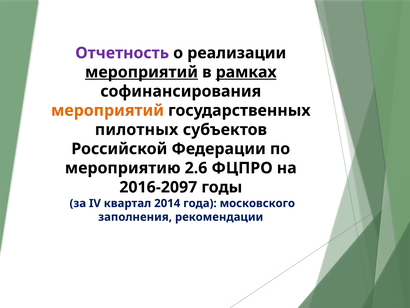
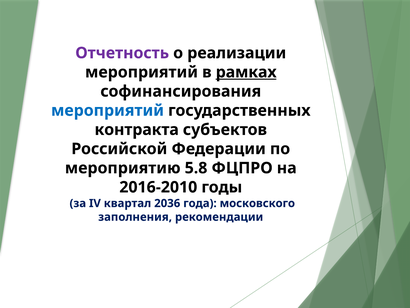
мероприятий underline: present -> none (142, 72)
мероприятий colour: orange -> blue (107, 110)
пилотных: пилотных -> контракта (137, 129)
2.6: 2.6 -> 5.8 (196, 168)
2016-2097: 2016-2097 -> 2016-2010 (158, 187)
2014: 2014 -> 2036 (167, 203)
